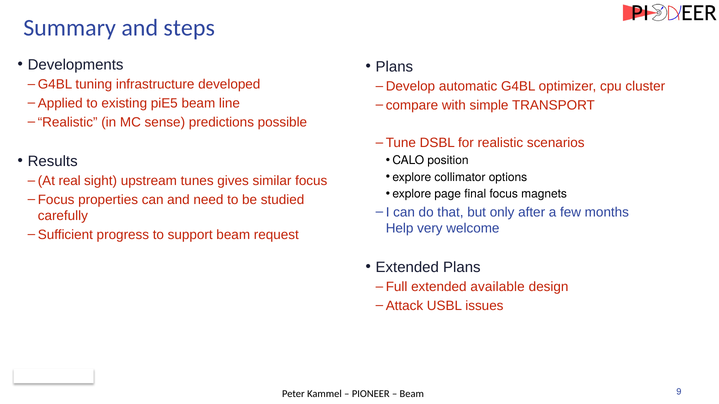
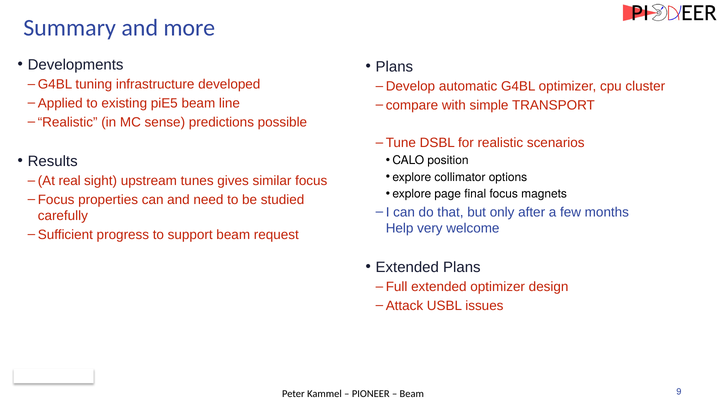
steps: steps -> more (189, 28)
extended available: available -> optimizer (498, 287)
